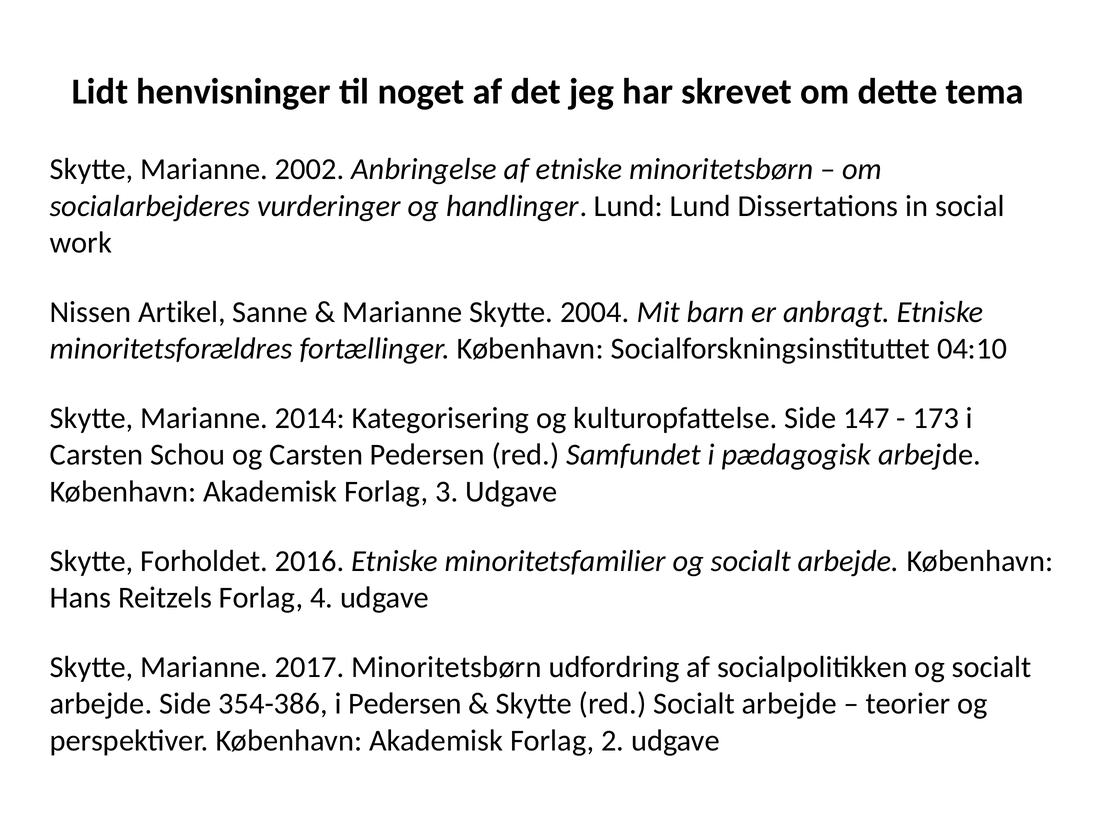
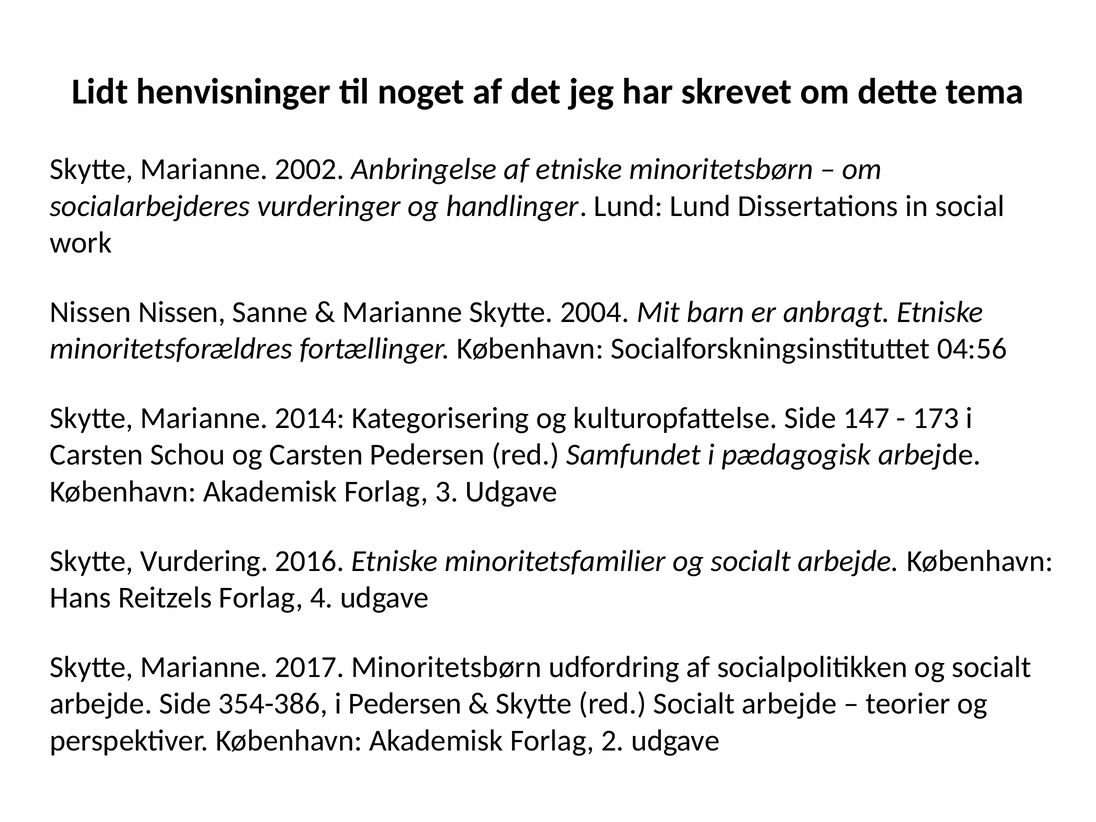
Nissen Artikel: Artikel -> Nissen (182, 312)
04:10: 04:10 -> 04:56 (972, 349)
Forholdet: Forholdet -> Vurdering (204, 561)
